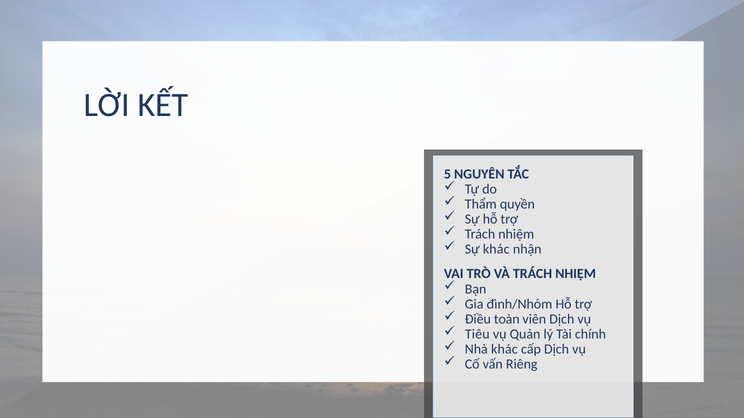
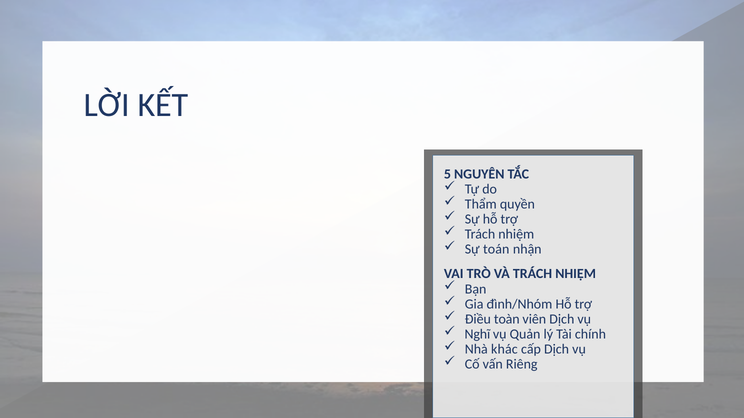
Sự khác: khác -> toán (496, 250)
Tiêu: Tiêu -> Nghĩ (477, 334)
